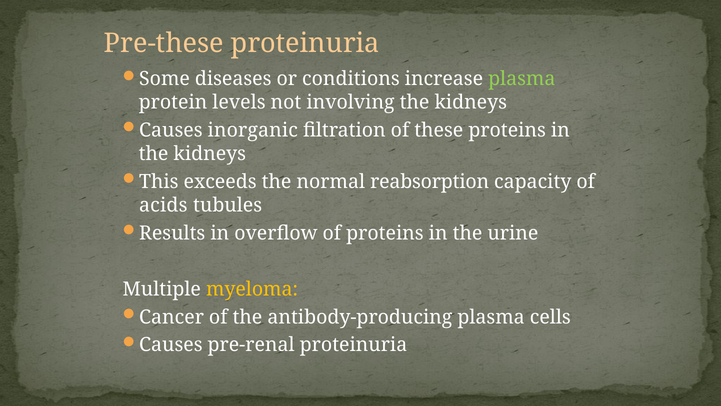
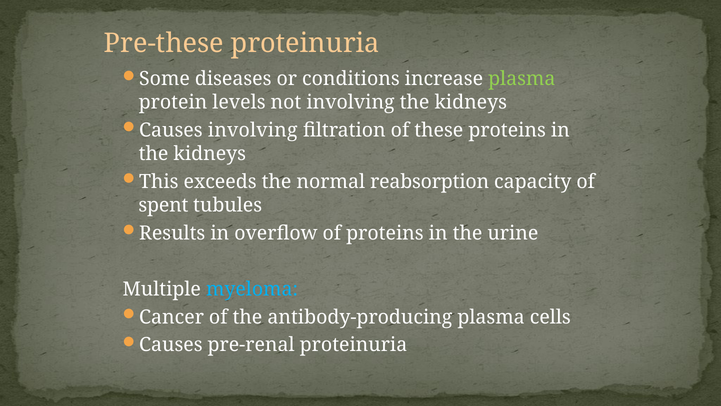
Causes inorganic: inorganic -> involving (253, 130)
acids: acids -> spent (163, 205)
myeloma colour: yellow -> light blue (252, 289)
